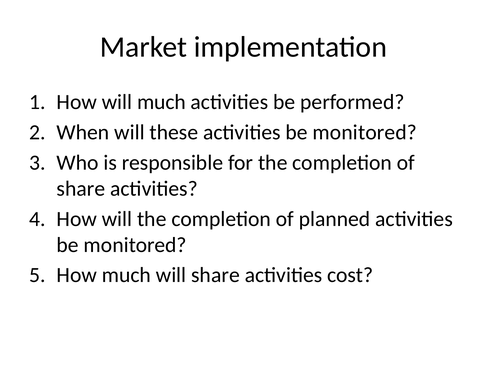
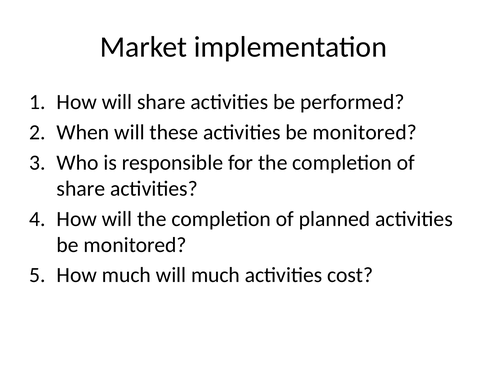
will much: much -> share (161, 102)
will share: share -> much (216, 275)
